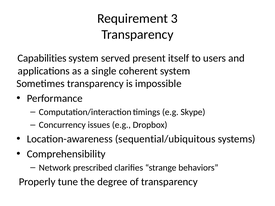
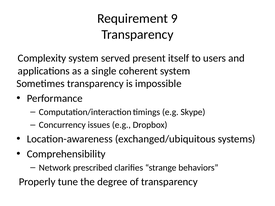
3: 3 -> 9 (174, 19)
Capabilities: Capabilities -> Complexity (42, 58)
sequential/ubiquitous: sequential/ubiquitous -> exchanged/ubiquitous (165, 139)
